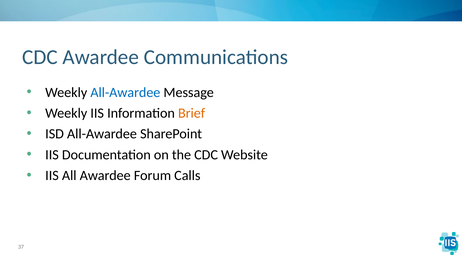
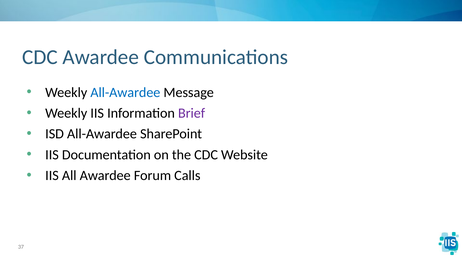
Brief colour: orange -> purple (192, 113)
